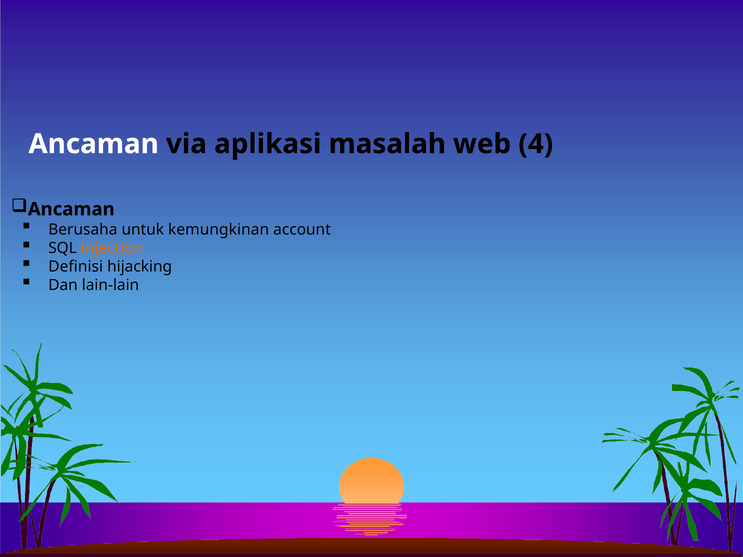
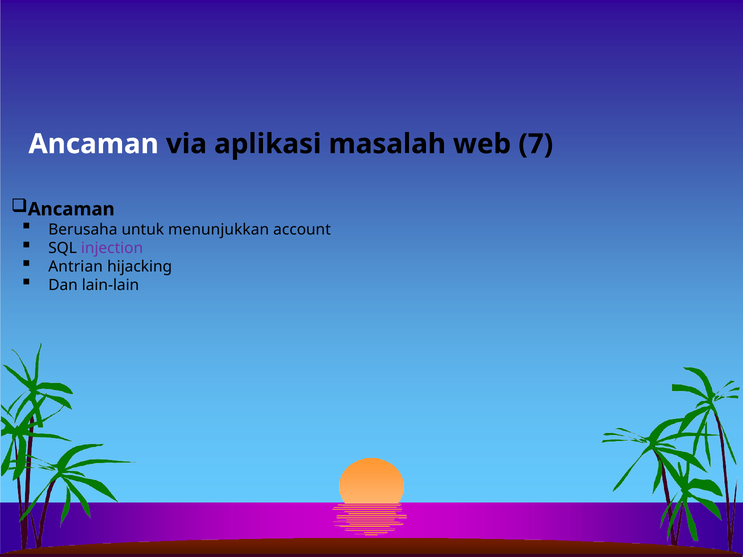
4: 4 -> 7 (536, 144)
kemungkinan: kemungkinan -> menunjukkan (219, 230)
injection colour: orange -> purple (112, 248)
Definisi: Definisi -> Antrian (76, 267)
